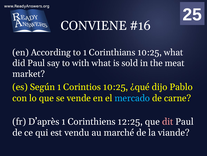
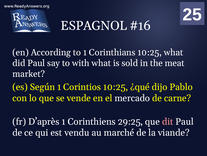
CONVIENE: CONVIENE -> ESPAGNOL (94, 26)
mercado colour: light blue -> white (132, 98)
12:25: 12:25 -> 29:25 (130, 121)
